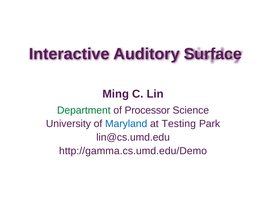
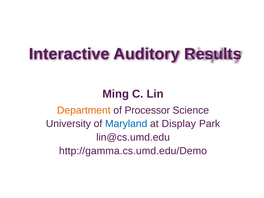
Surface: Surface -> Results (213, 54)
Department colour: green -> orange (84, 110)
Testing: Testing -> Display (179, 124)
